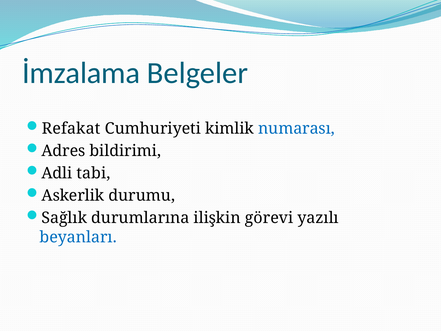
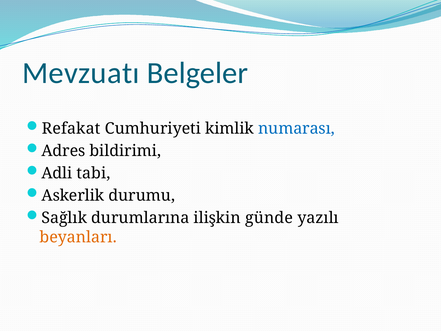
İmzalama: İmzalama -> Mevzuatı (81, 73)
görevi: görevi -> günde (269, 218)
beyanları colour: blue -> orange (78, 237)
